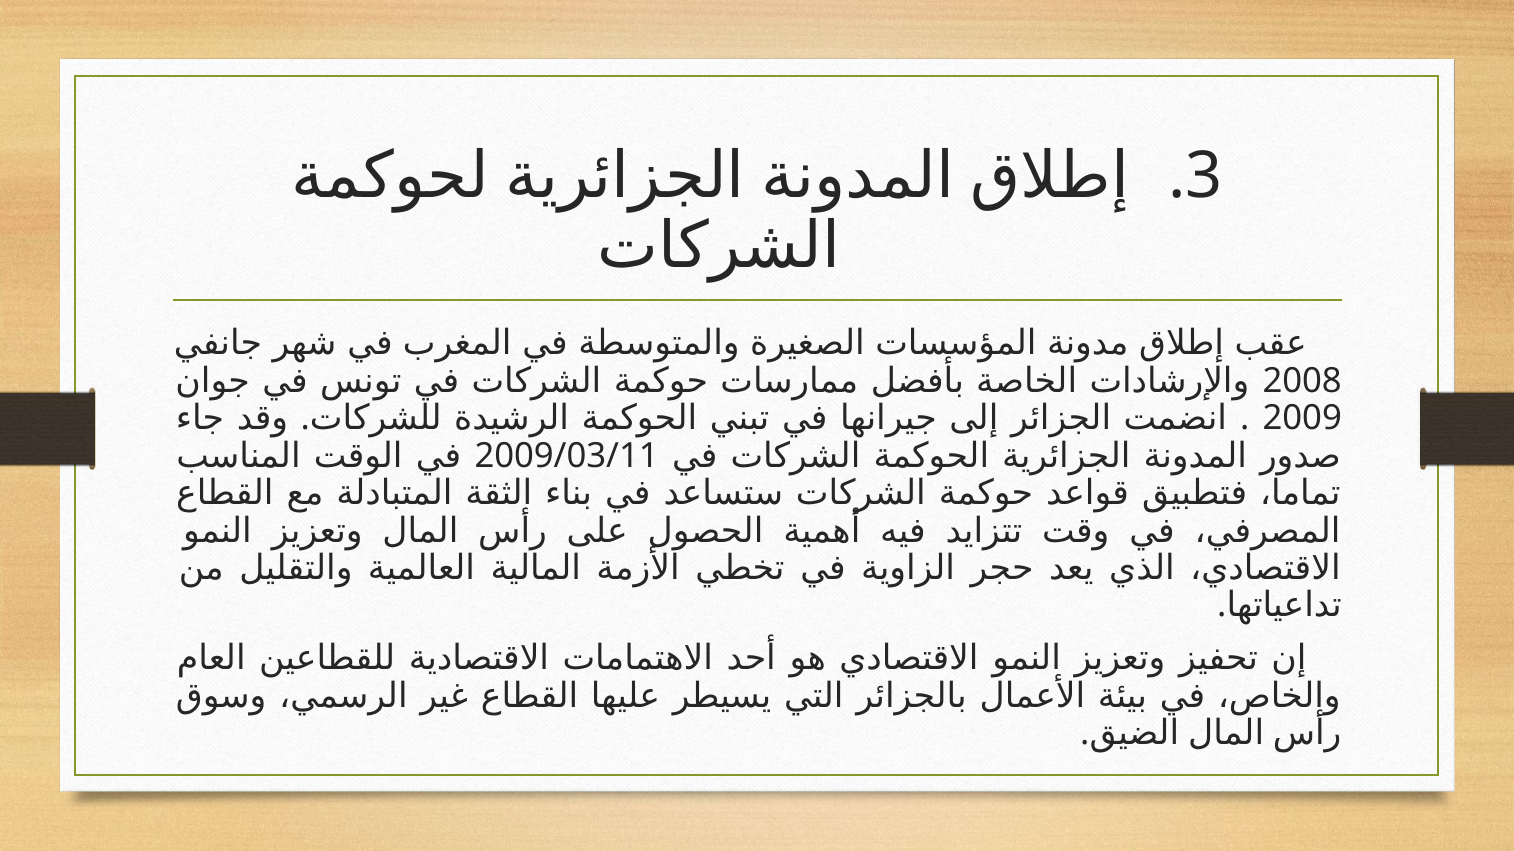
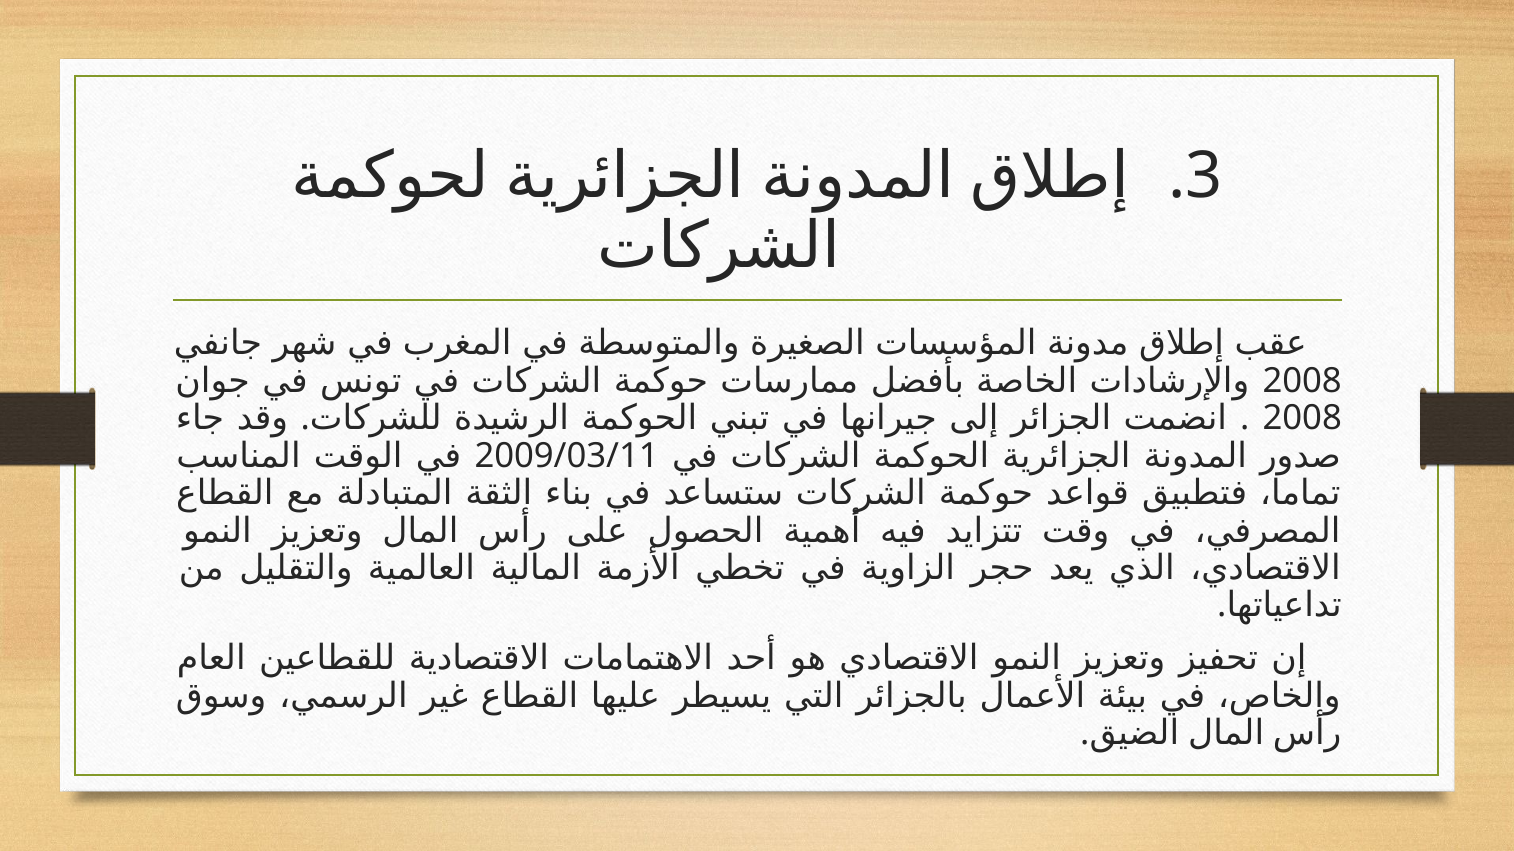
2009: 2009 -> 2008 (1302, 419)
